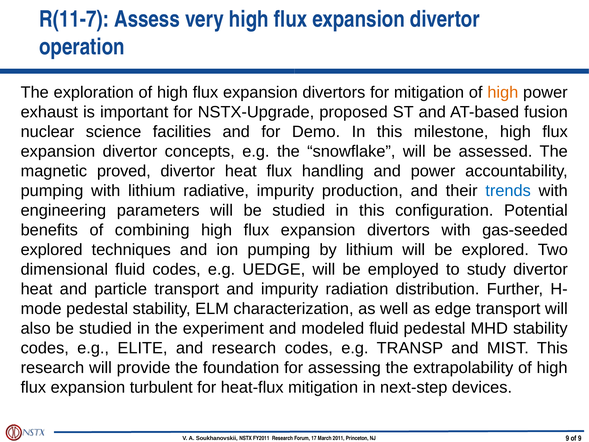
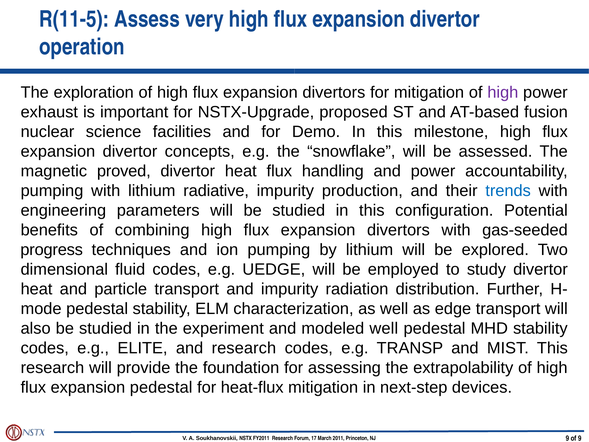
R(11-7: R(11-7 -> R(11-5 (74, 19)
high colour: orange -> purple (503, 92)
explored: explored -> progress (52, 250)
modeled fluid: fluid -> well (384, 328)
expansion turbulent: turbulent -> pedestal (161, 387)
